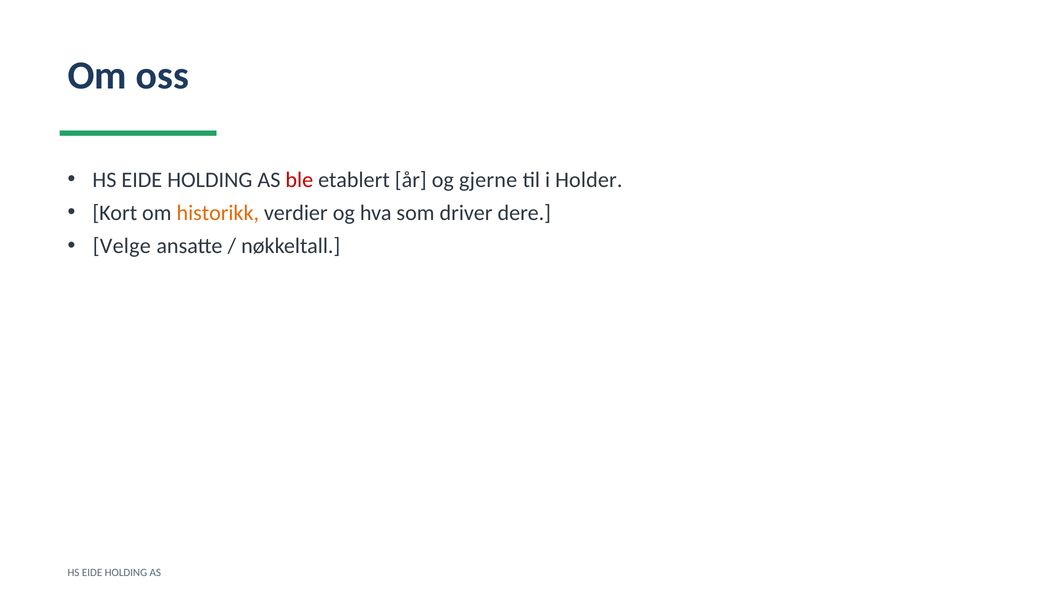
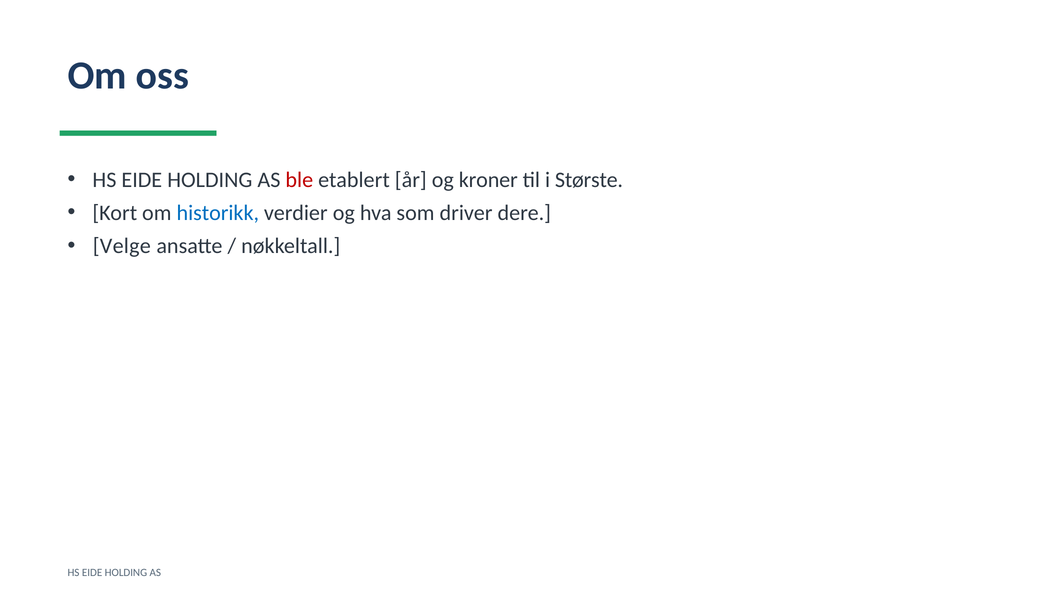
gjerne: gjerne -> kroner (488, 180)
Holder: Holder -> Største (589, 180)
historikk colour: orange -> blue (218, 213)
